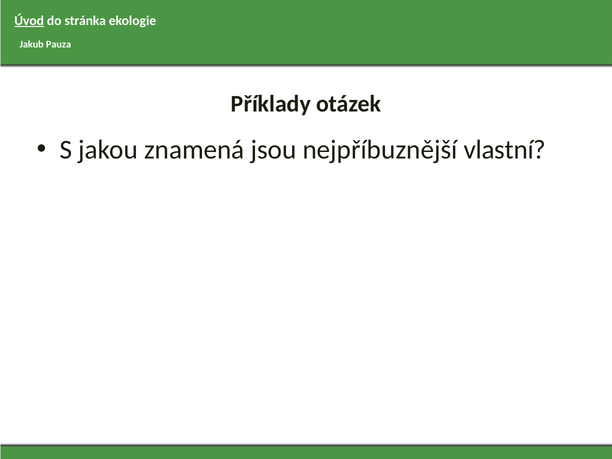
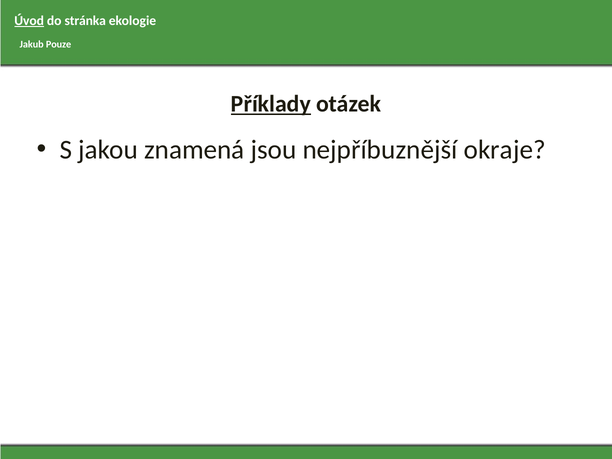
Pauza: Pauza -> Pouze (59, 45)
Příklady underline: none -> present (271, 104)
vlastní: vlastní -> okraje (505, 150)
